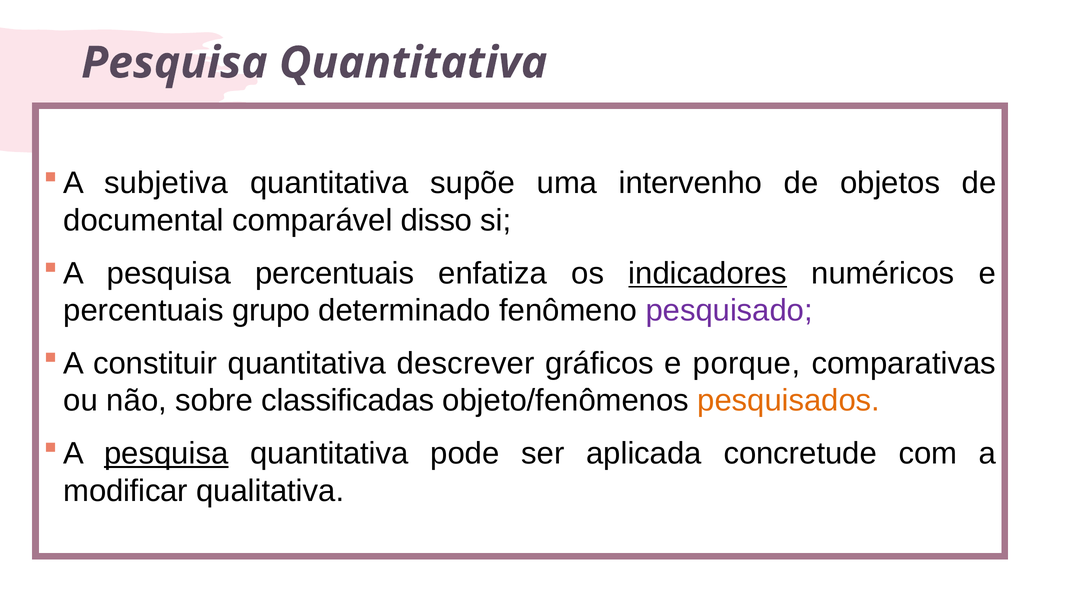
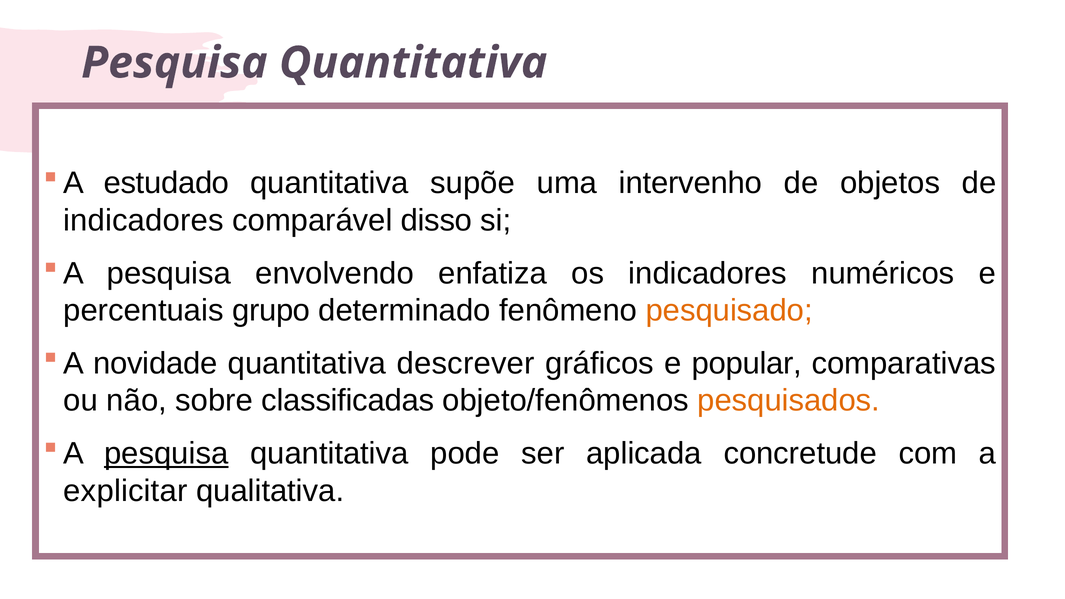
subjetiva: subjetiva -> estudado (166, 183)
documental: documental -> indicadores (144, 221)
pesquisa percentuais: percentuais -> envolvendo (335, 273)
indicadores underline: present -> none (708, 273)
pesquisado colour: purple -> orange (729, 311)
constituir: constituir -> novidade (155, 363)
porque: porque -> popular (747, 363)
modificar: modificar -> explicitar (125, 491)
